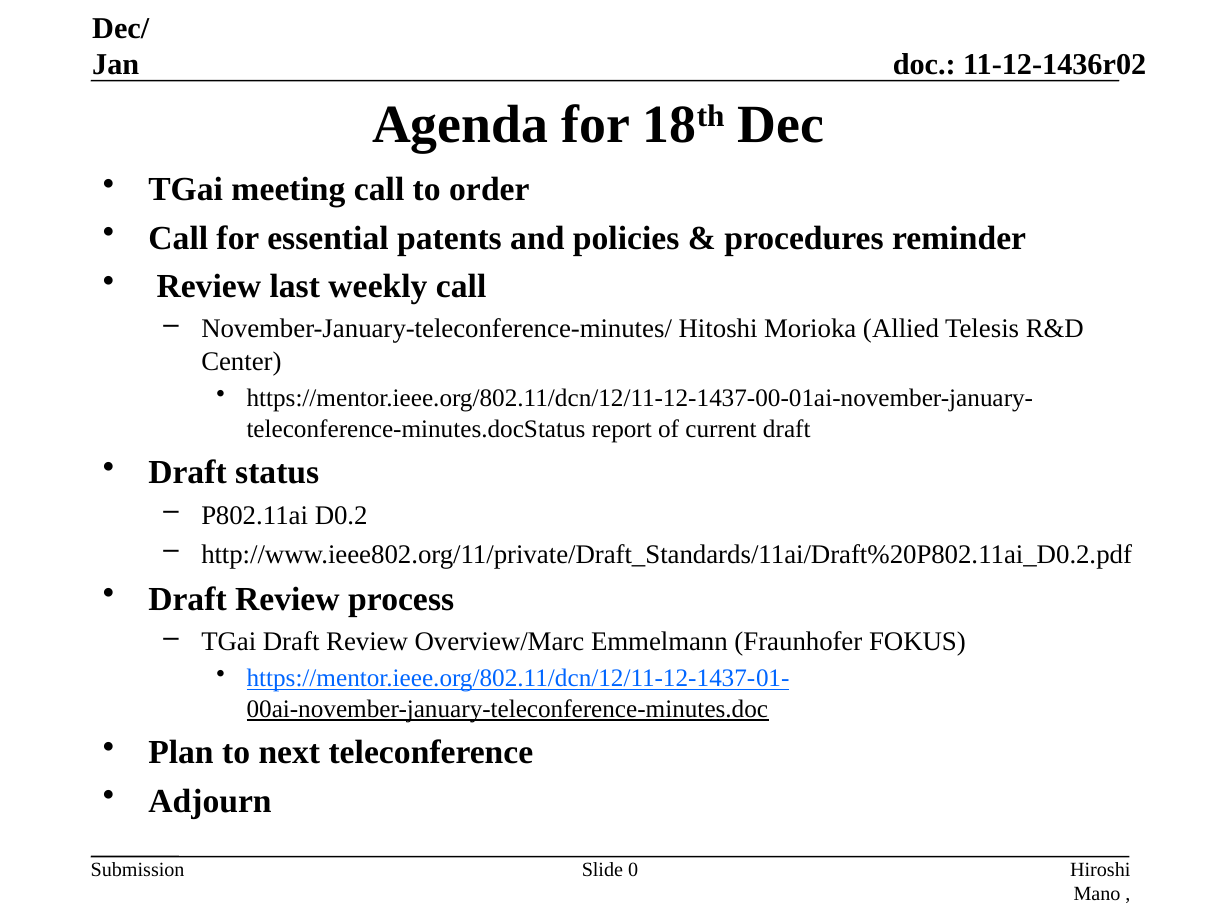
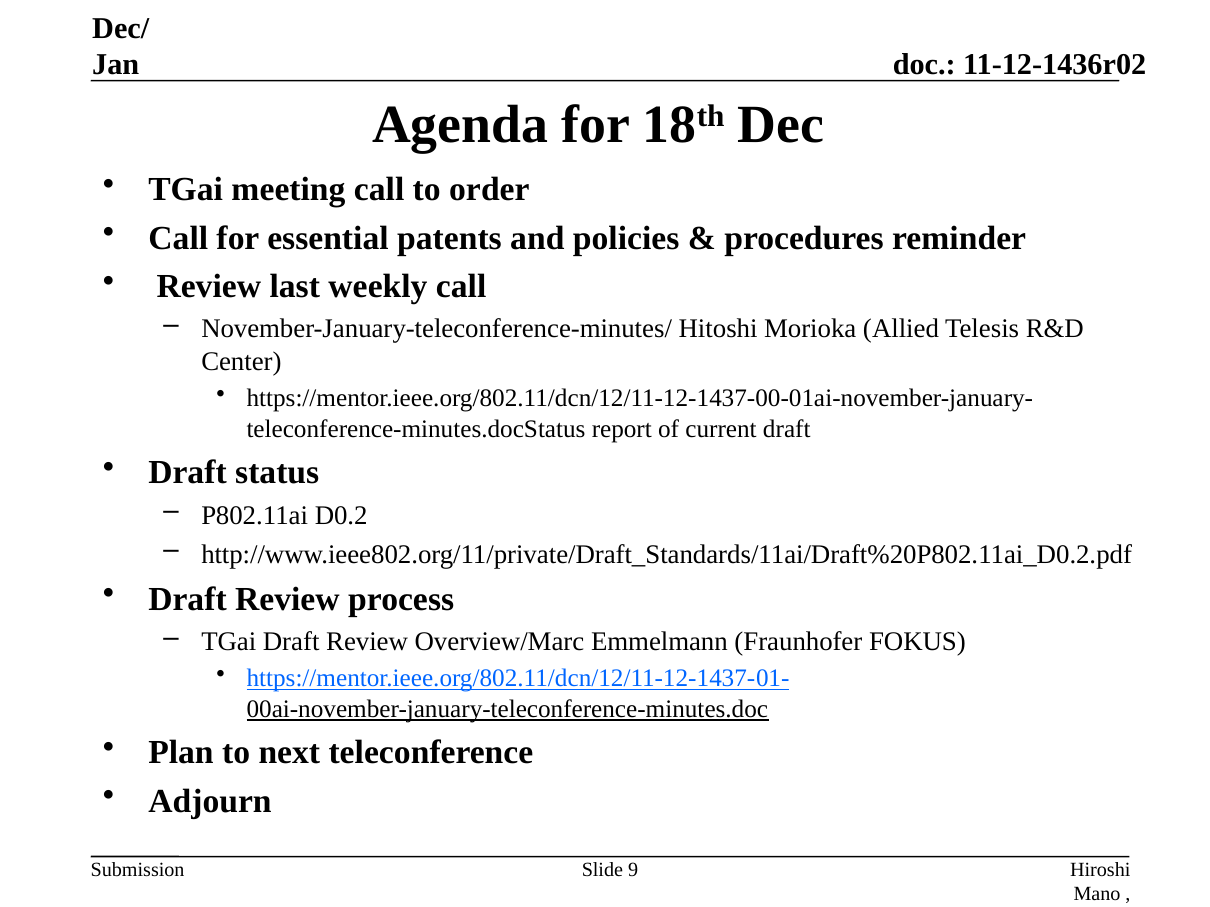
0: 0 -> 9 (633, 870)
